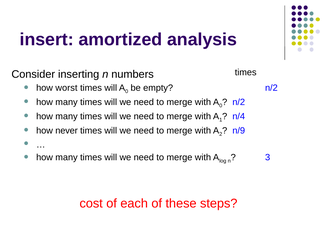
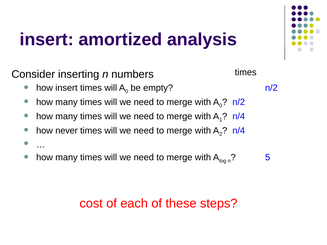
how worst: worst -> insert (66, 88)
n/9: n/9 -> n/4 (239, 131)
3: 3 -> 5 (268, 158)
